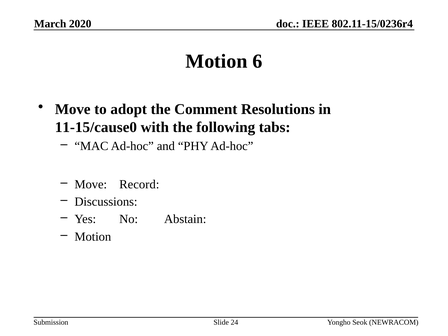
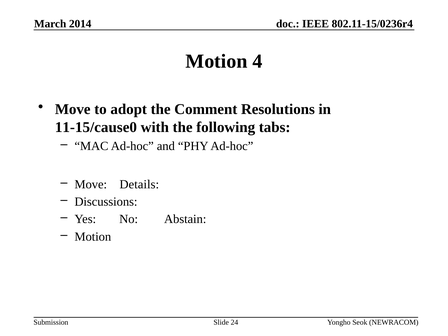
2020: 2020 -> 2014 (80, 24)
6: 6 -> 4 (257, 61)
Record: Record -> Details (139, 184)
